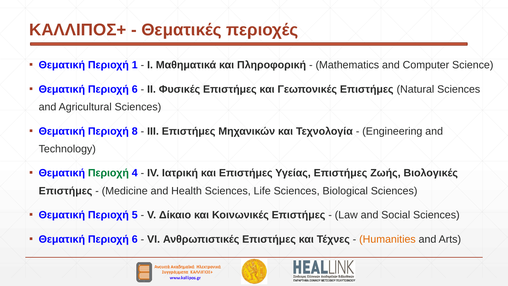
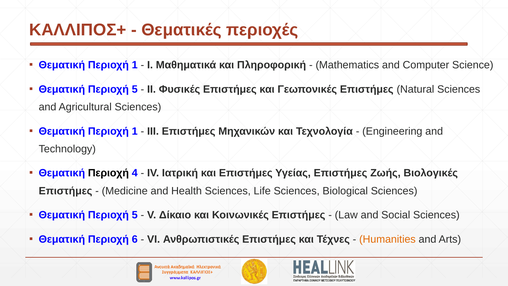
6: 6 -> 5 (135, 89)
8: 8 -> 1 (135, 131)
Περιοχή colour: green -> black (108, 173)
